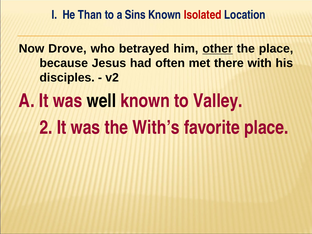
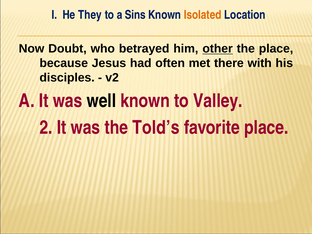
Than: Than -> They (90, 15)
Isolated colour: red -> orange (203, 15)
Drove: Drove -> Doubt (67, 49)
With’s: With’s -> Told’s (156, 127)
